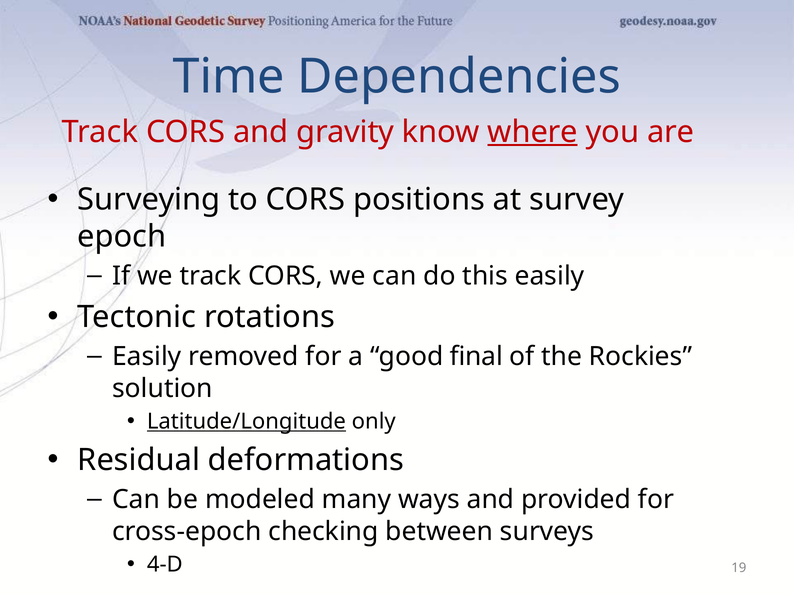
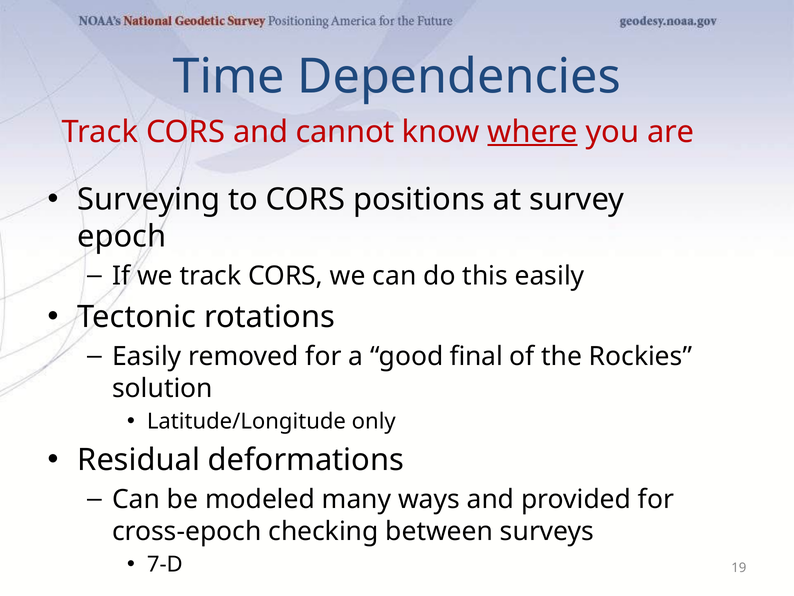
gravity: gravity -> cannot (345, 132)
Latitude/Longitude underline: present -> none (246, 421)
4-D: 4-D -> 7-D (165, 564)
